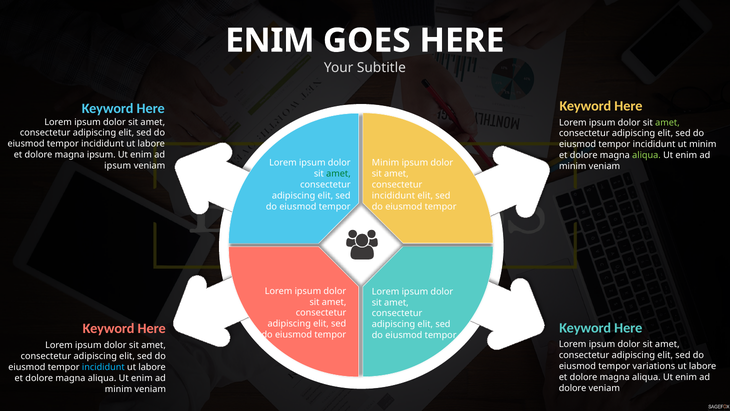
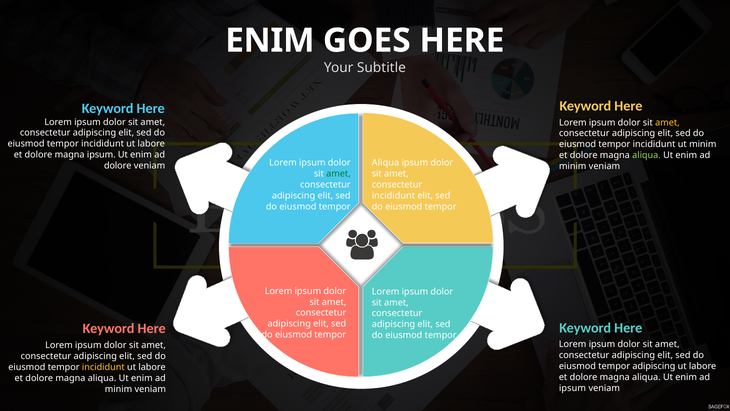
amet colour: light green -> yellow (667, 122)
Minim: Minim -> Aliqua (386, 163)
ipsum: ipsum -> dolore (118, 166)
tempor variations: variations -> adipiscing (654, 366)
incididunt colour: light blue -> yellow (103, 367)
dolore: dolore -> ipsum (572, 388)
